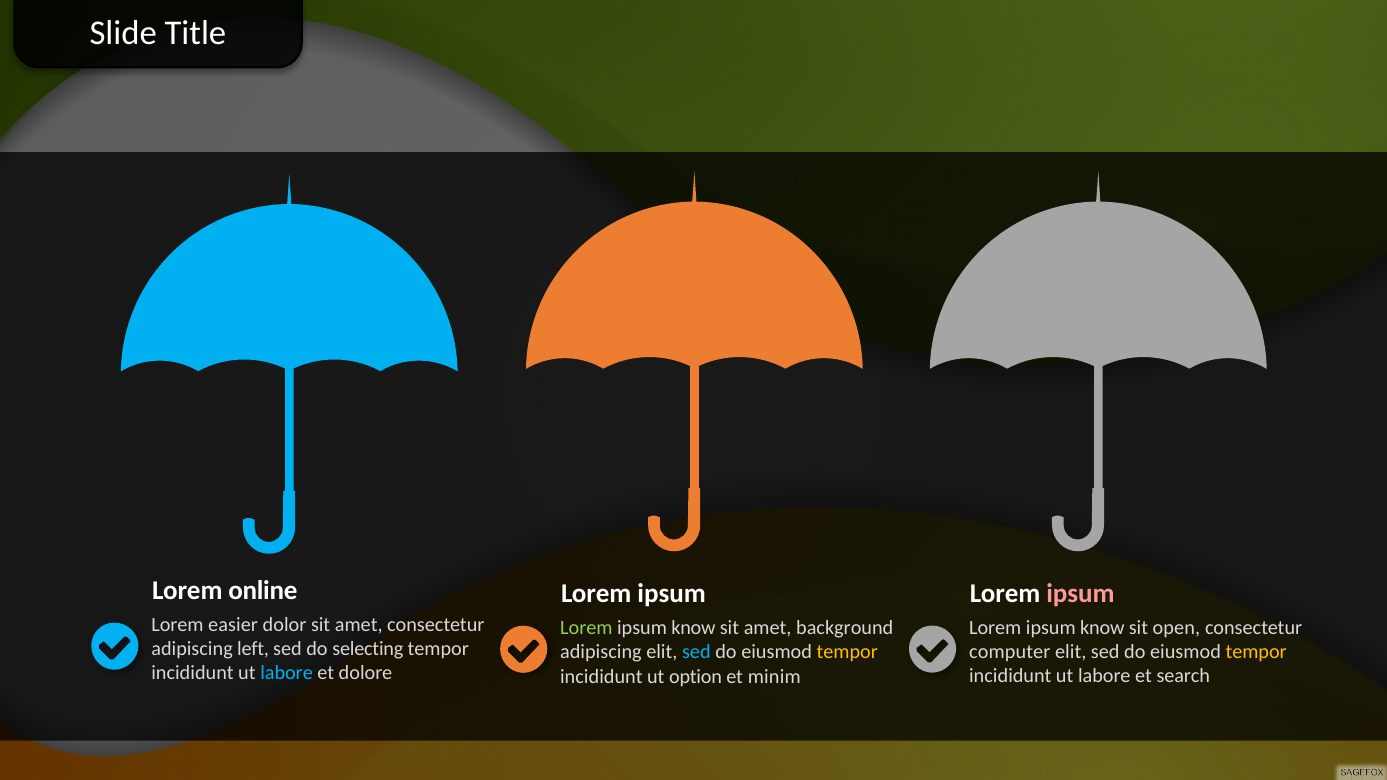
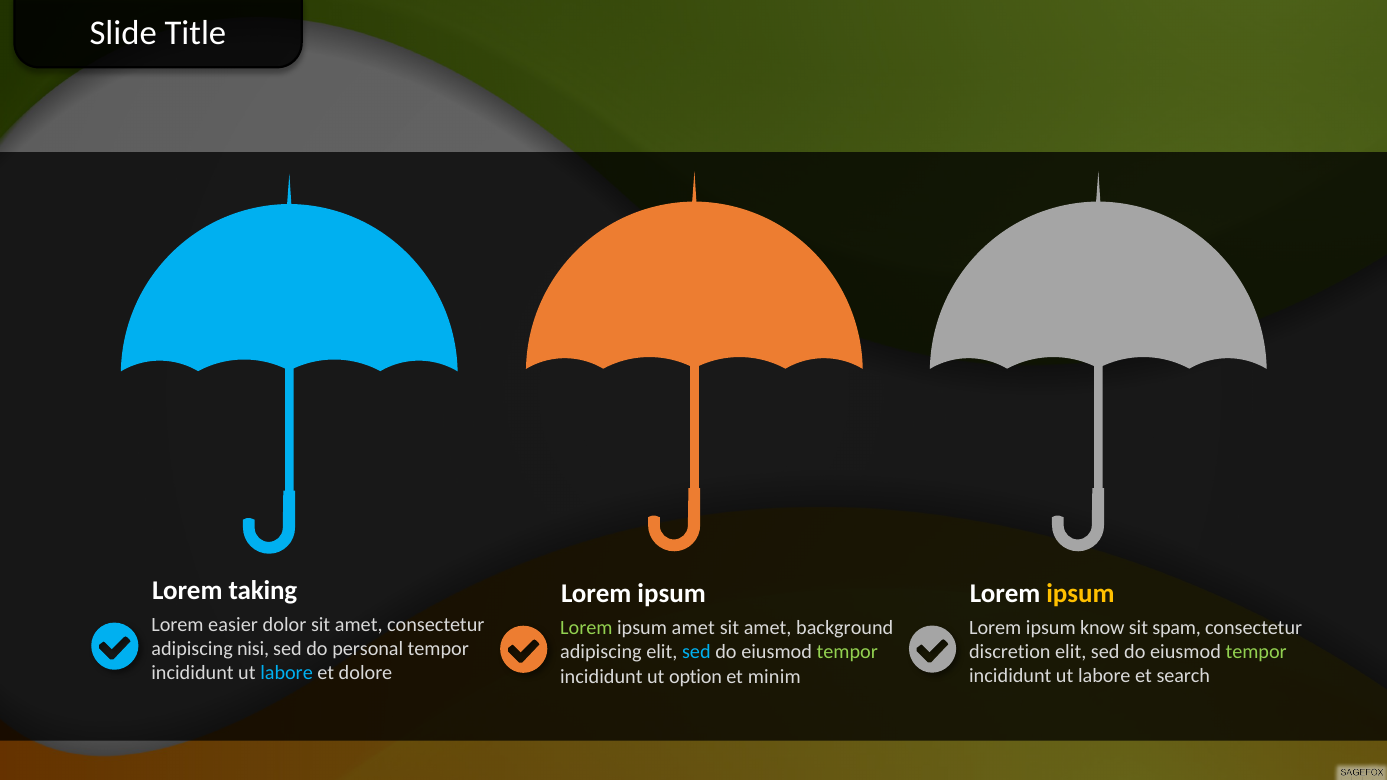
online: online -> taking (263, 591)
ipsum colour: pink -> yellow (1081, 594)
open: open -> spam (1177, 628)
know: know -> amet (693, 628)
left: left -> nisi (253, 649)
selecting: selecting -> personal (368, 649)
computer: computer -> discretion (1010, 652)
tempor colour: yellow -> light green (1256, 652)
tempor colour: yellow -> light green (847, 652)
